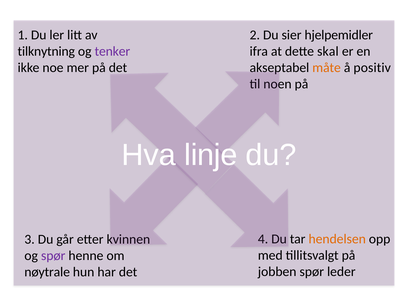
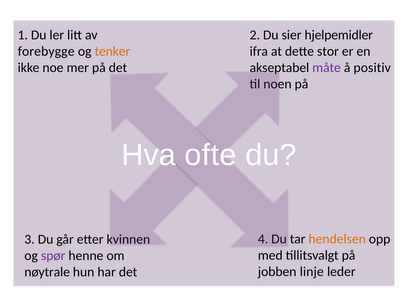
tilknytning: tilknytning -> forebygge (46, 51)
tenker colour: purple -> orange (112, 51)
skal: skal -> stor (328, 51)
måte colour: orange -> purple (327, 68)
linje: linje -> ofte (211, 155)
jobben spør: spør -> linje (312, 272)
